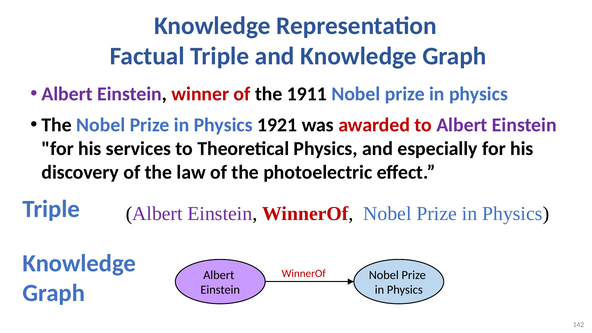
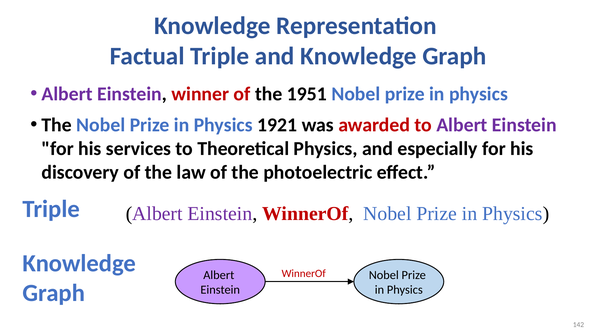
1911: 1911 -> 1951 (307, 94)
